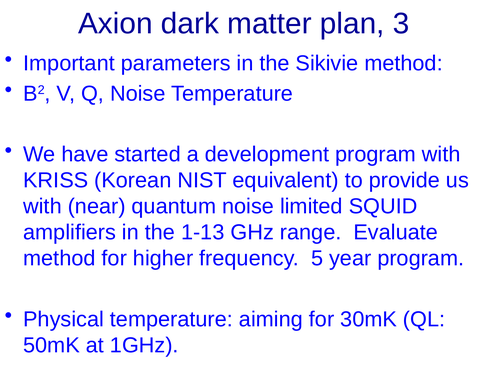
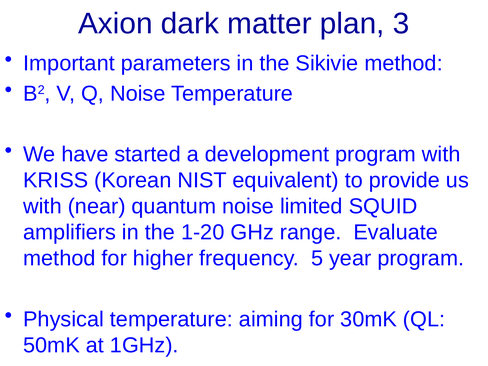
1-13: 1-13 -> 1-20 (203, 232)
